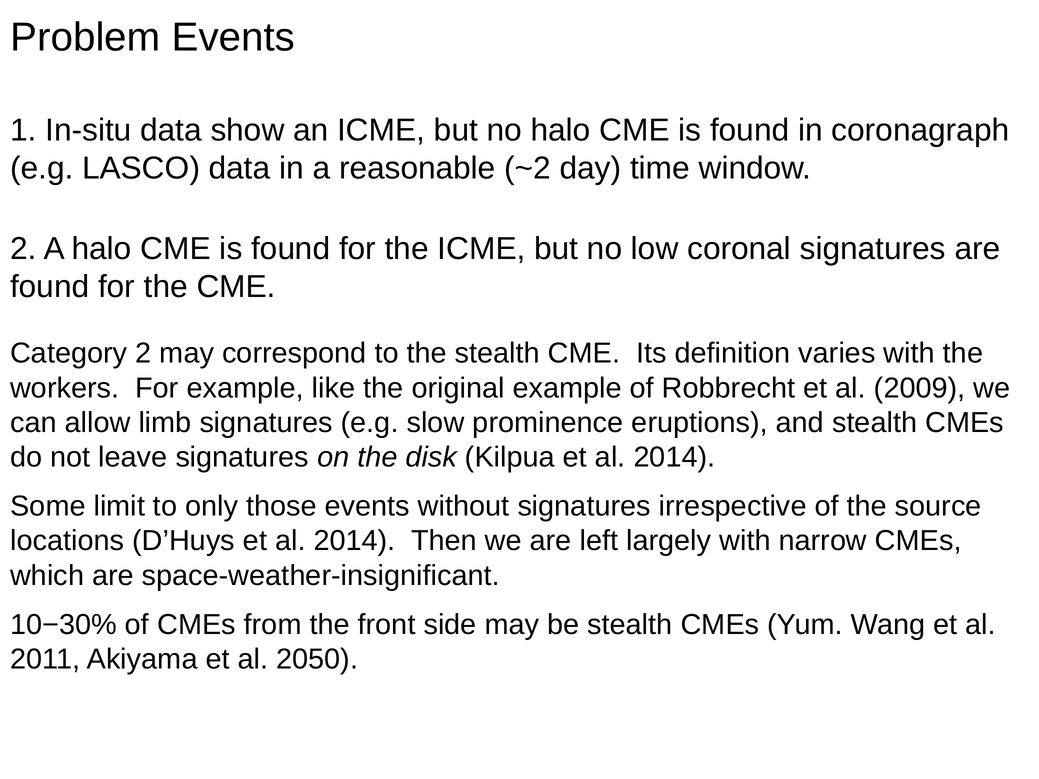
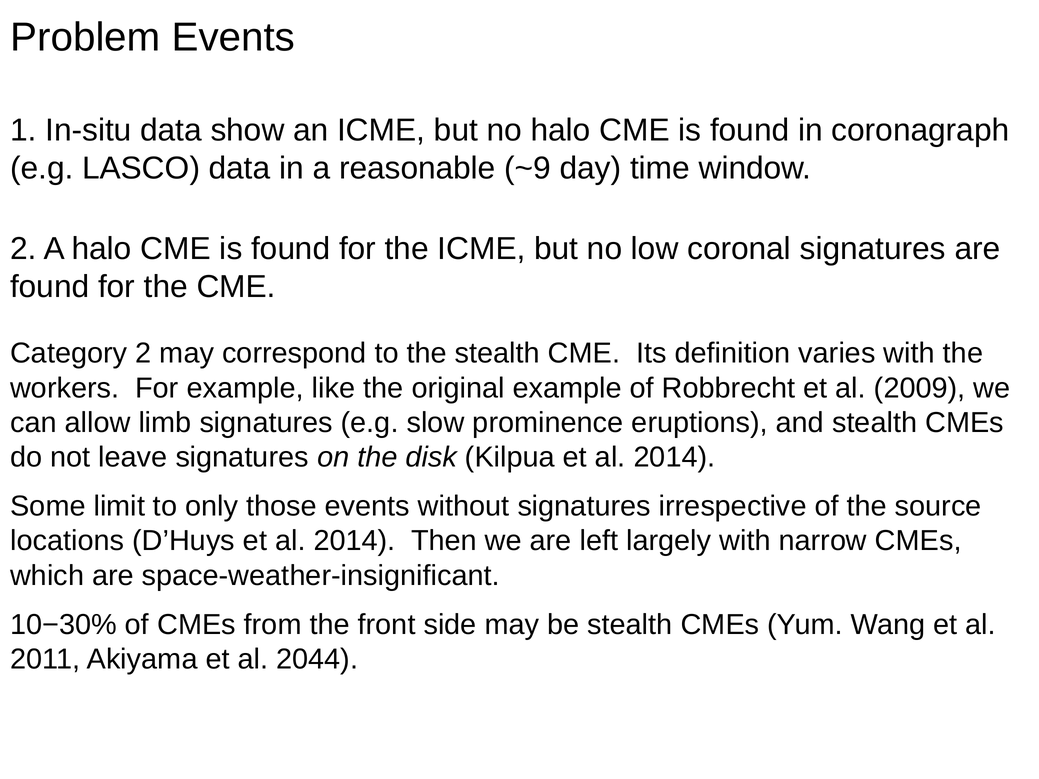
~2: ~2 -> ~9 (528, 168)
2050: 2050 -> 2044 (317, 660)
